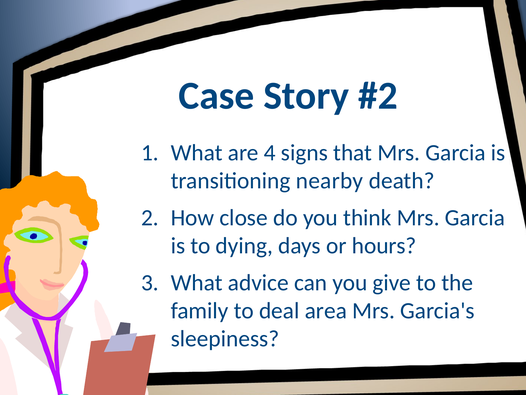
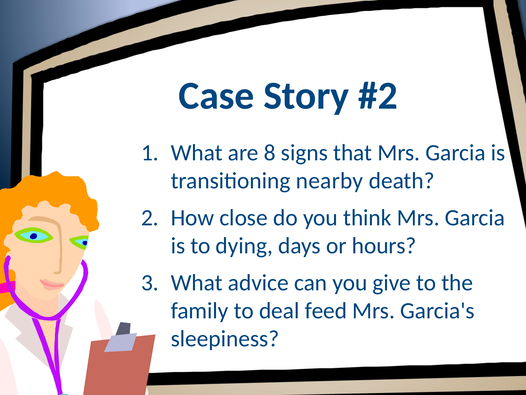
4: 4 -> 8 (270, 152)
area: area -> feed (326, 310)
